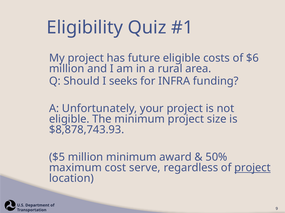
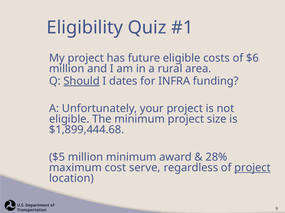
Should underline: none -> present (82, 81)
seeks: seeks -> dates (123, 81)
$8,878,743.93: $8,878,743.93 -> $1,899,444.68 (87, 130)
50%: 50% -> 28% (216, 158)
